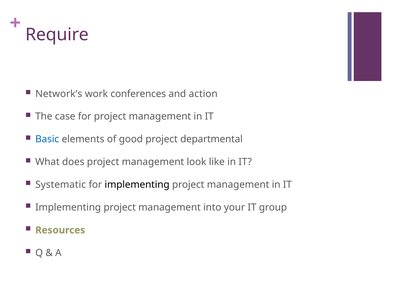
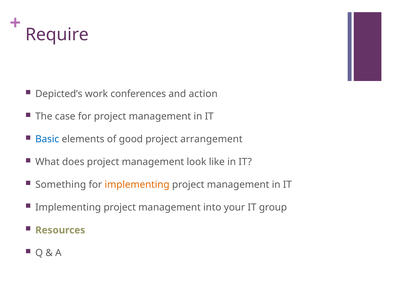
Network’s: Network’s -> Depicted’s (59, 94)
departmental: departmental -> arrangement (211, 139)
Systematic: Systematic -> Something (61, 185)
implementing colour: black -> orange (137, 185)
